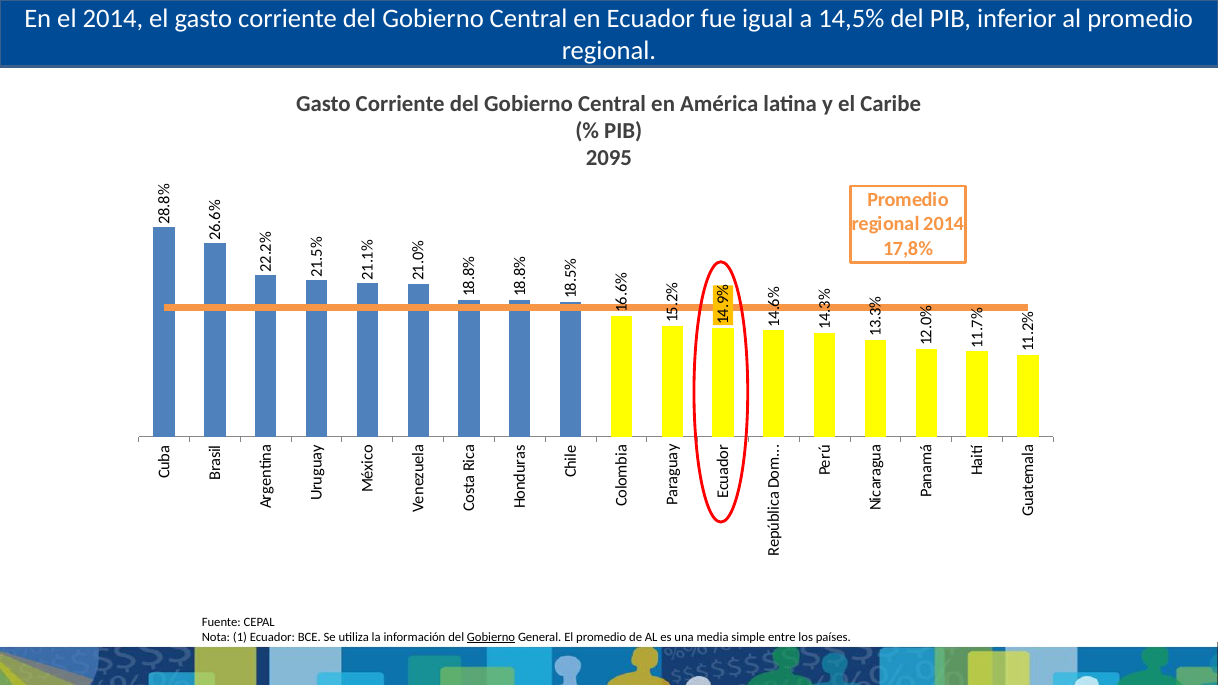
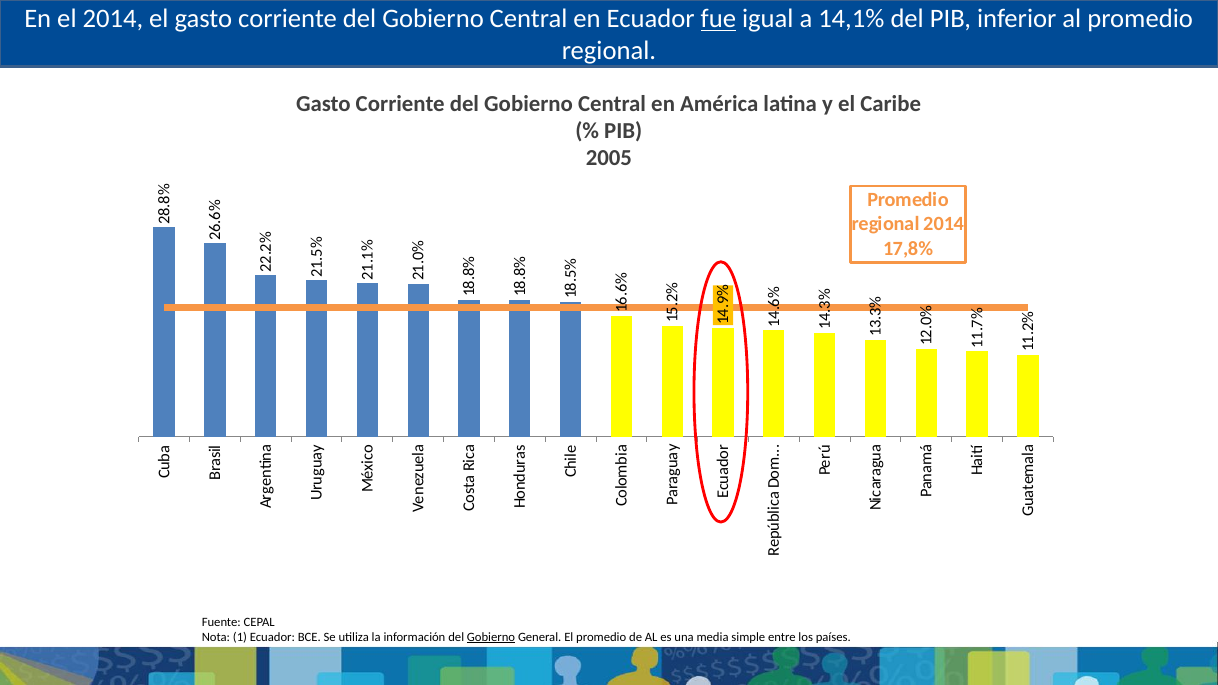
fue underline: none -> present (718, 19)
14,5%: 14,5% -> 14,1% (851, 19)
2095: 2095 -> 2005 (609, 158)
